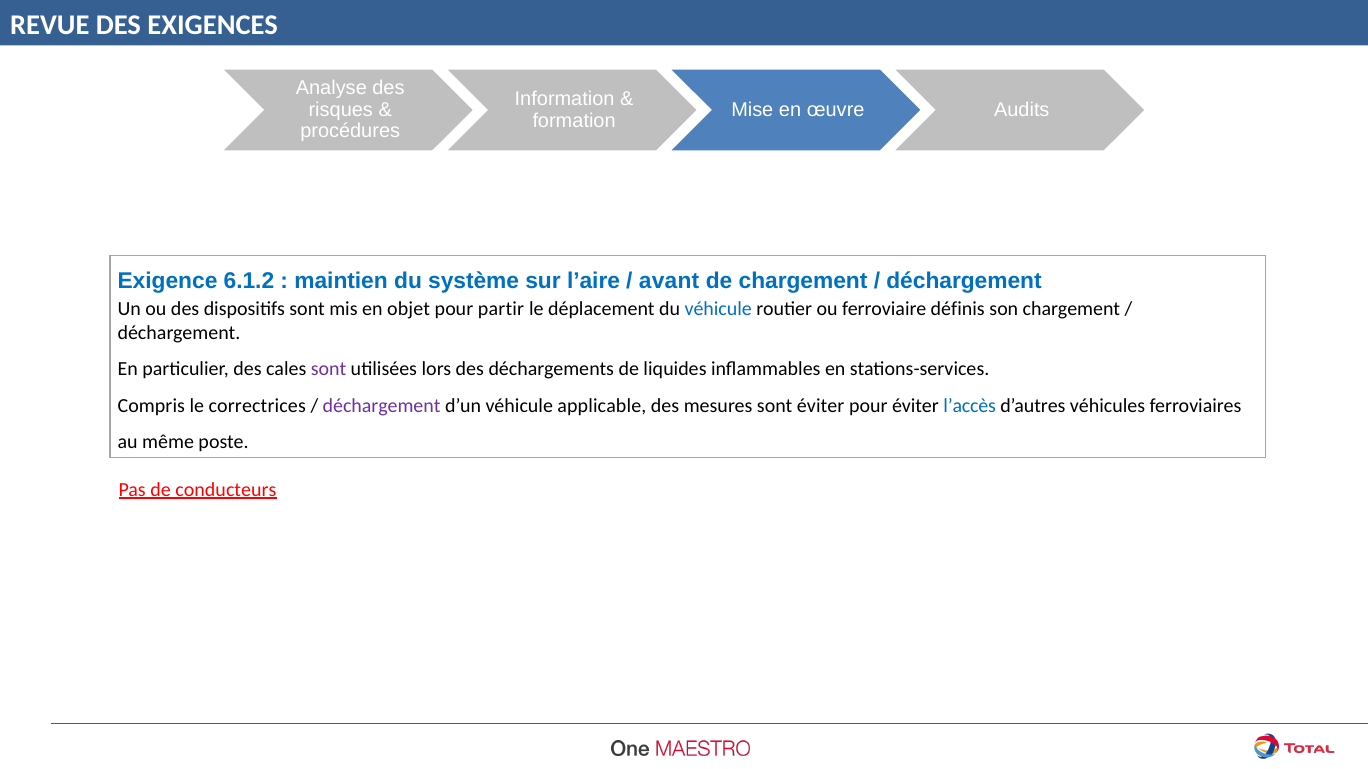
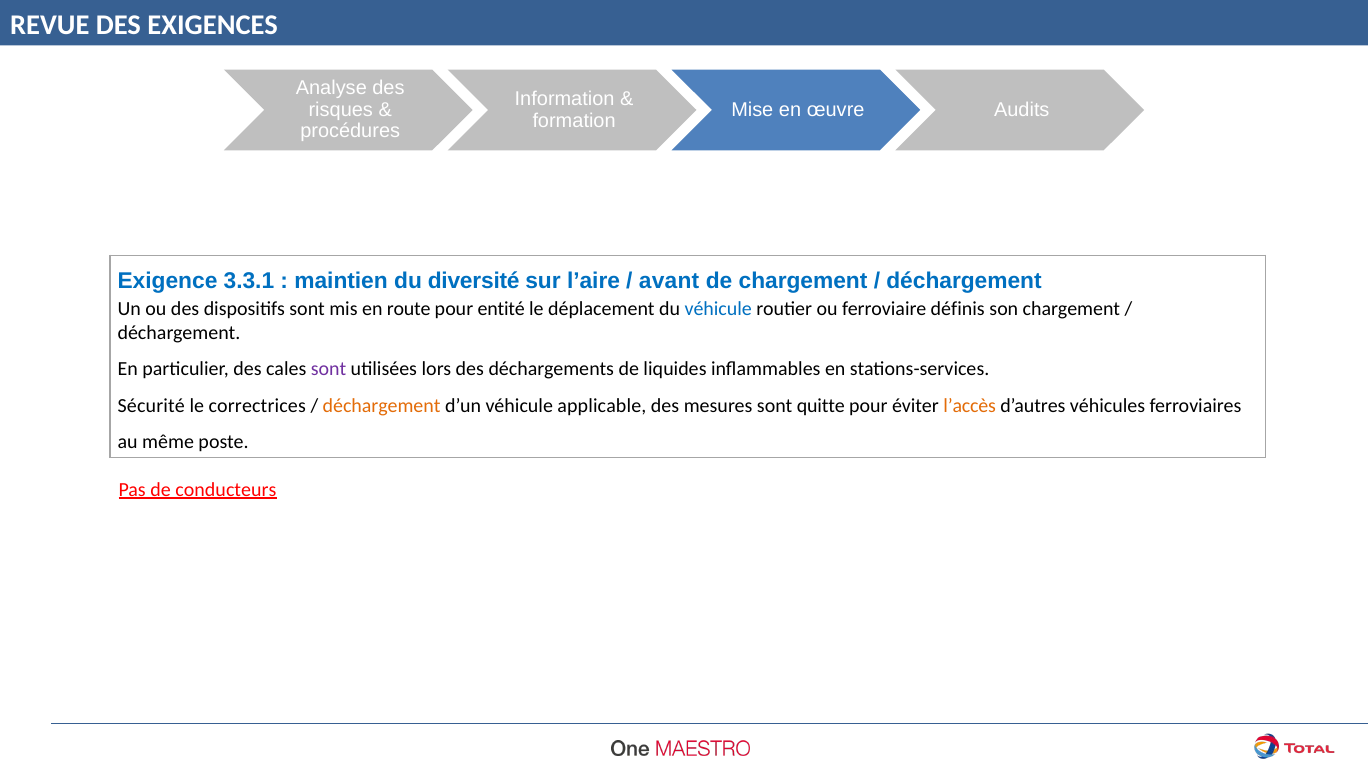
6.1.2: 6.1.2 -> 3.3.1 (249, 281)
système: système -> diversité (474, 281)
objet: objet -> route (409, 309)
partir: partir -> entité (501, 309)
Compris: Compris -> Sécurité (151, 406)
déchargement colour: purple -> orange (382, 406)
sont éviter: éviter -> quitte (821, 406)
l’accès colour: blue -> orange (970, 406)
